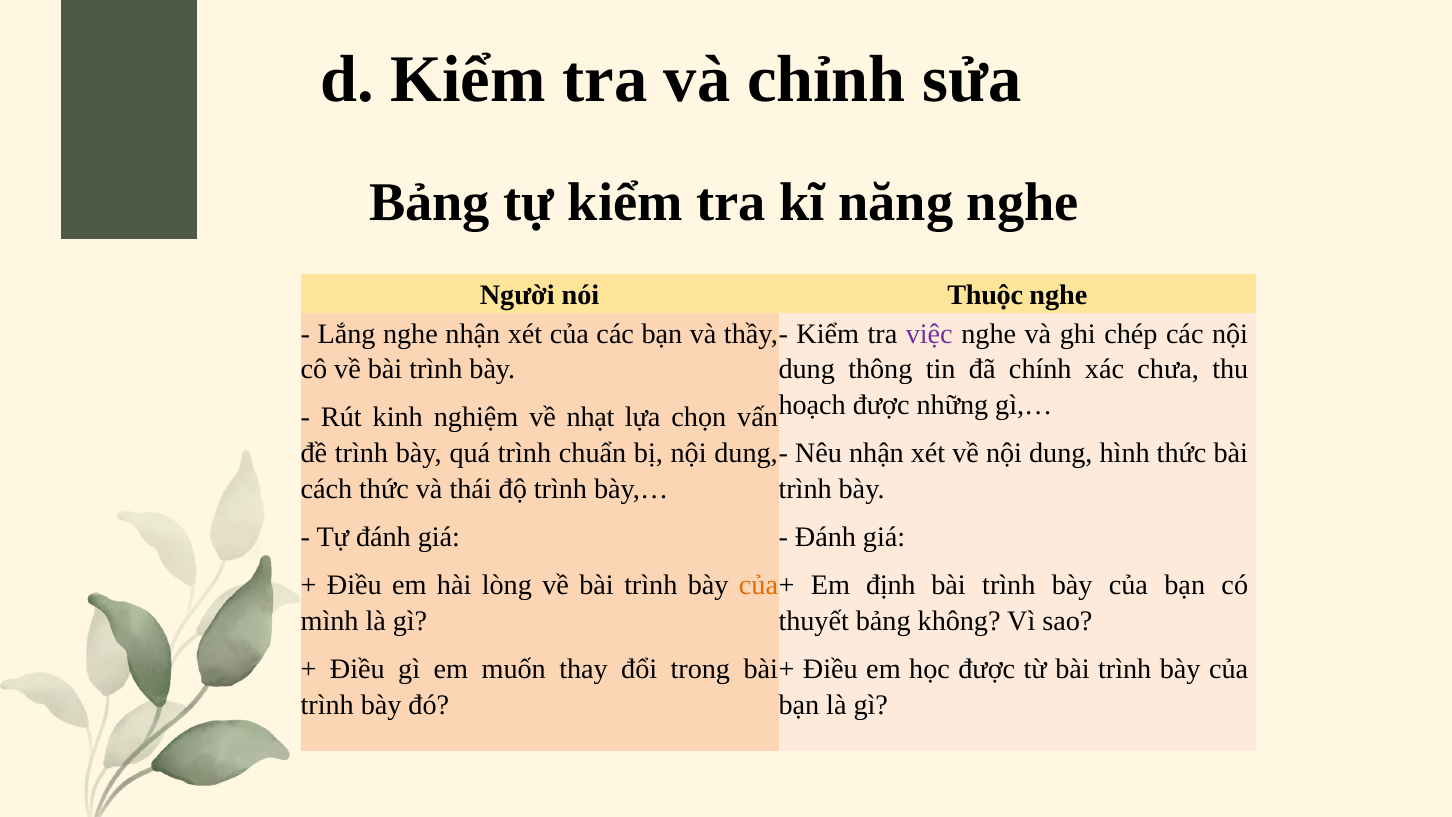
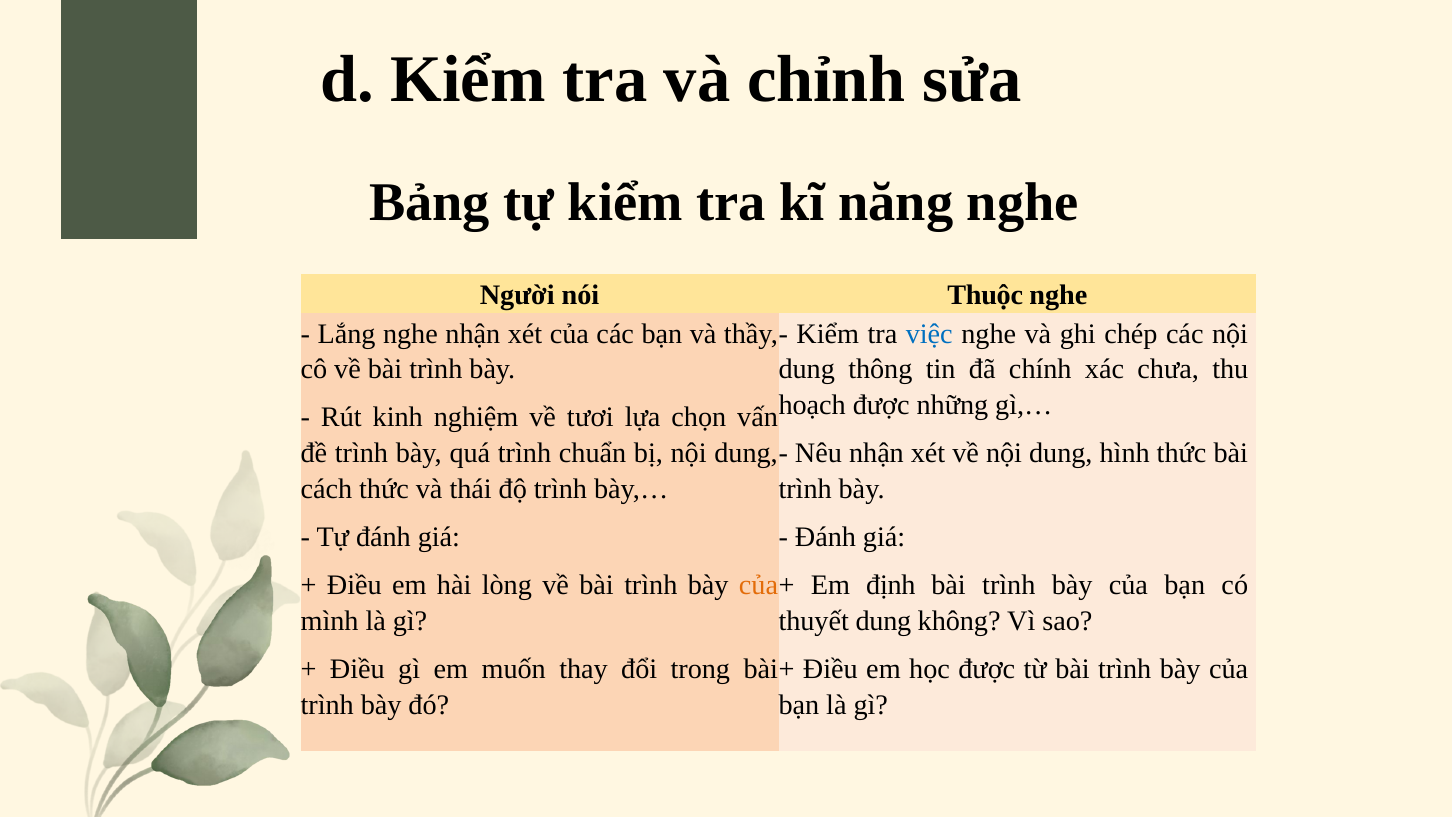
việc colour: purple -> blue (929, 334)
nhạt: nhạt -> tươi (590, 418)
thuyết bảng: bảng -> dung (883, 621)
